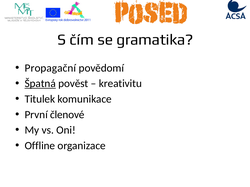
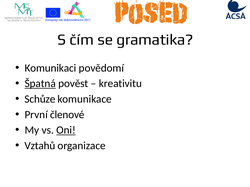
Propagační: Propagační -> Komunikaci (50, 68)
Titulek: Titulek -> Schůze (40, 99)
Oni underline: none -> present (66, 130)
Offline: Offline -> Vztahů (40, 146)
